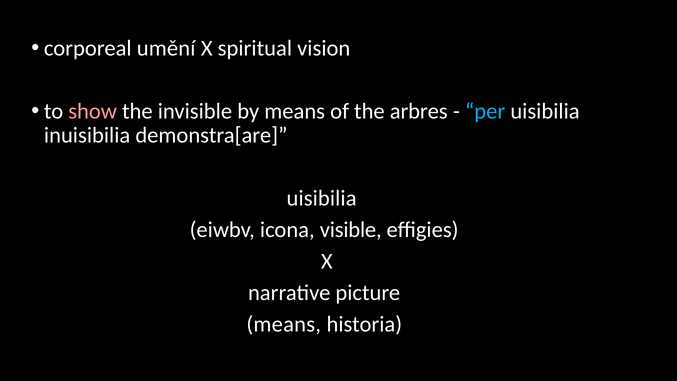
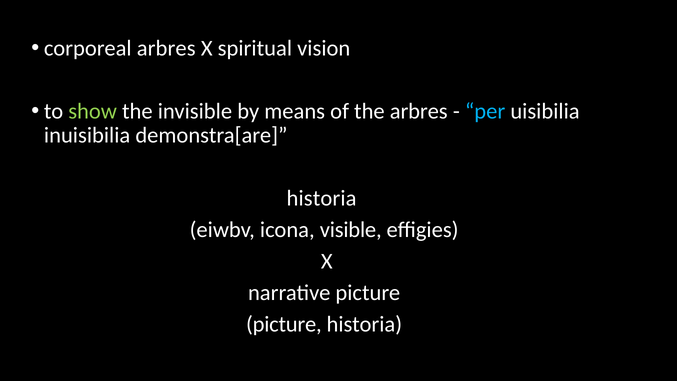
corporeal umění: umění -> arbres (166, 48)
show colour: pink -> light green (93, 111)
uisibilia: uisibilia -> historia (322, 198)
means: means -> picture (284, 324)
